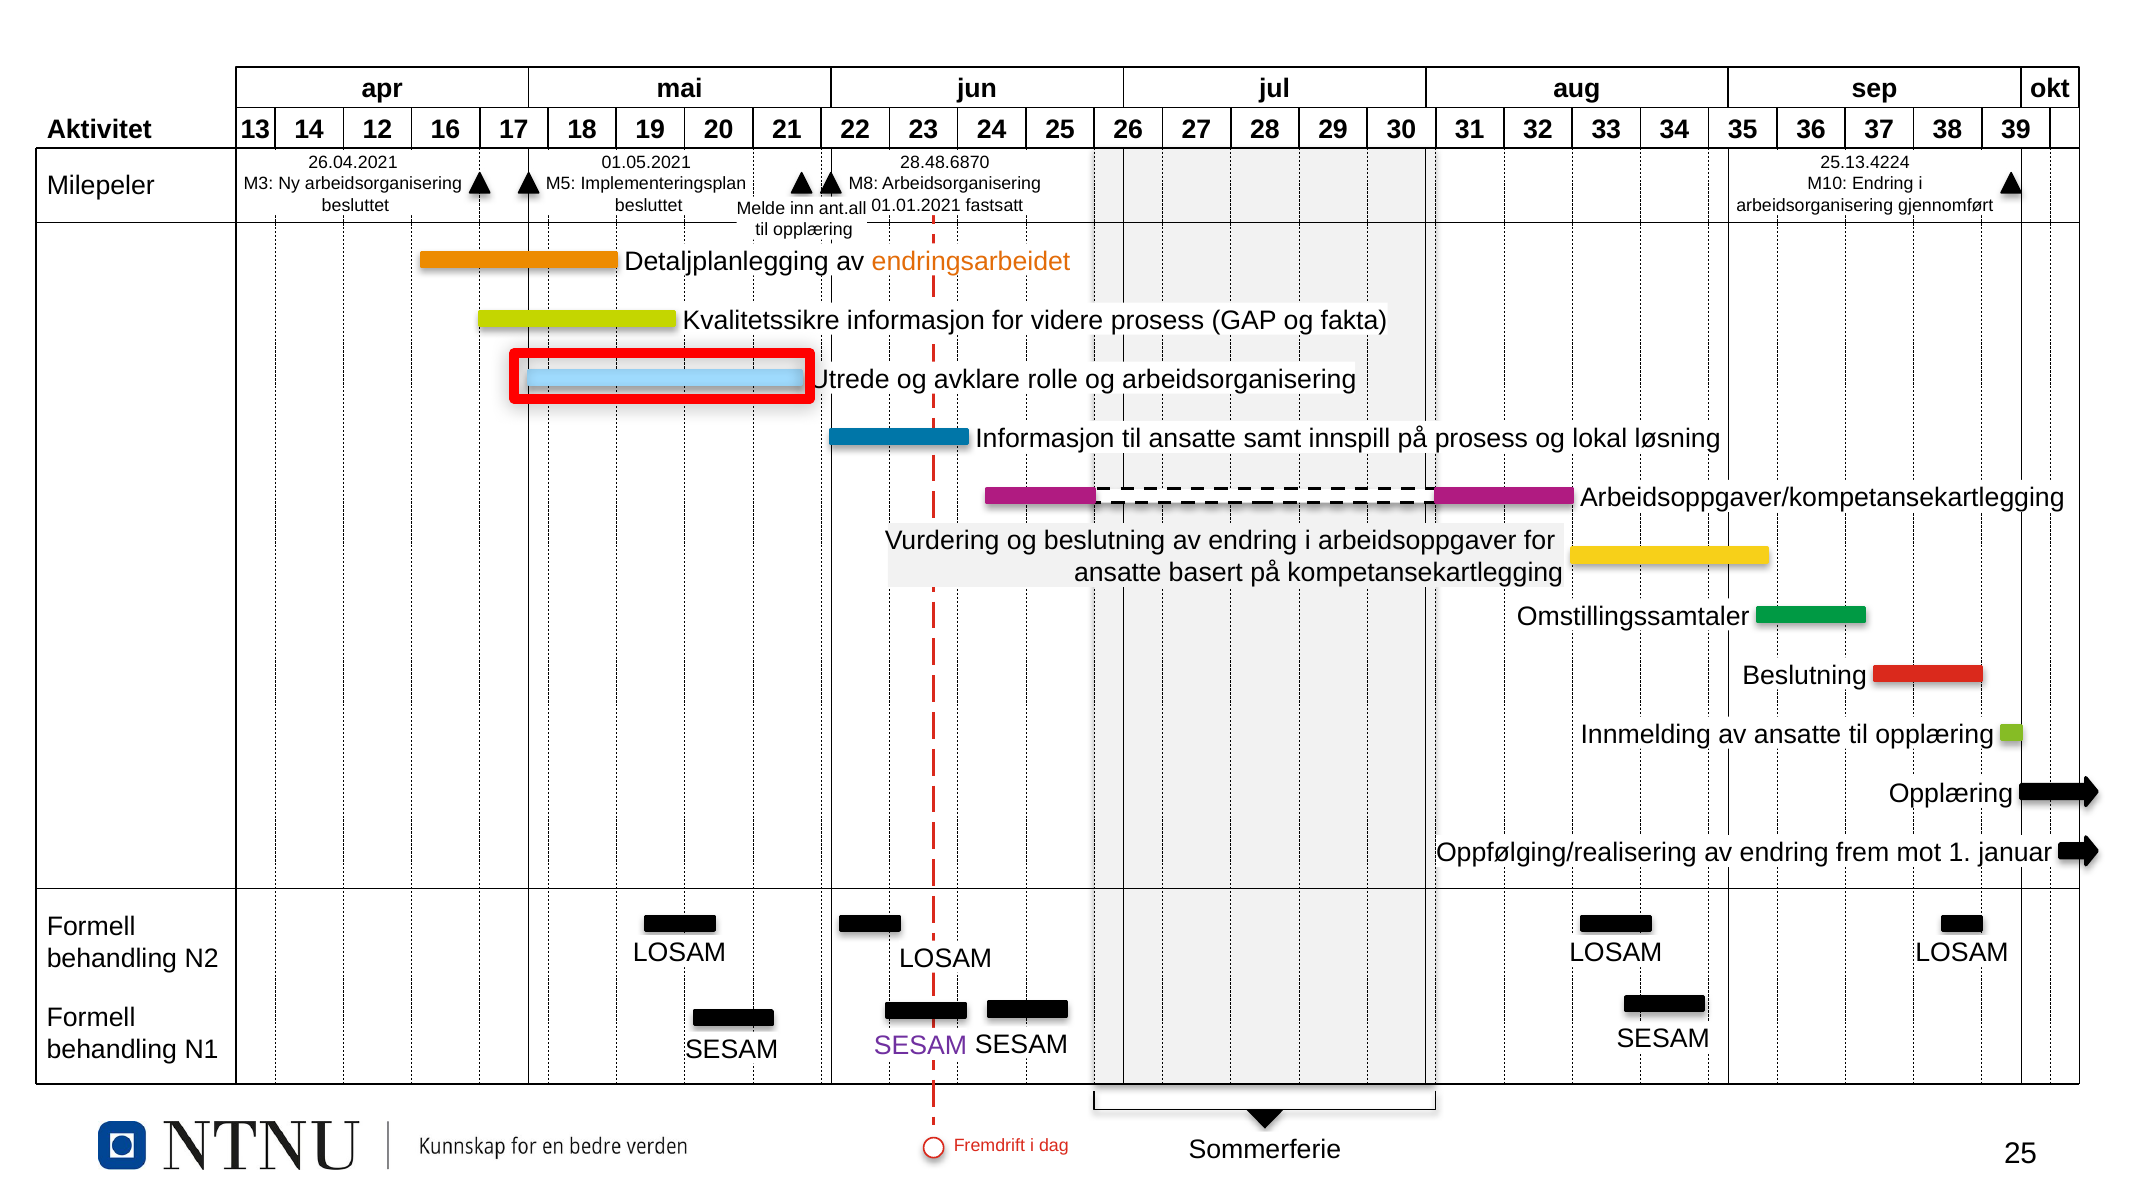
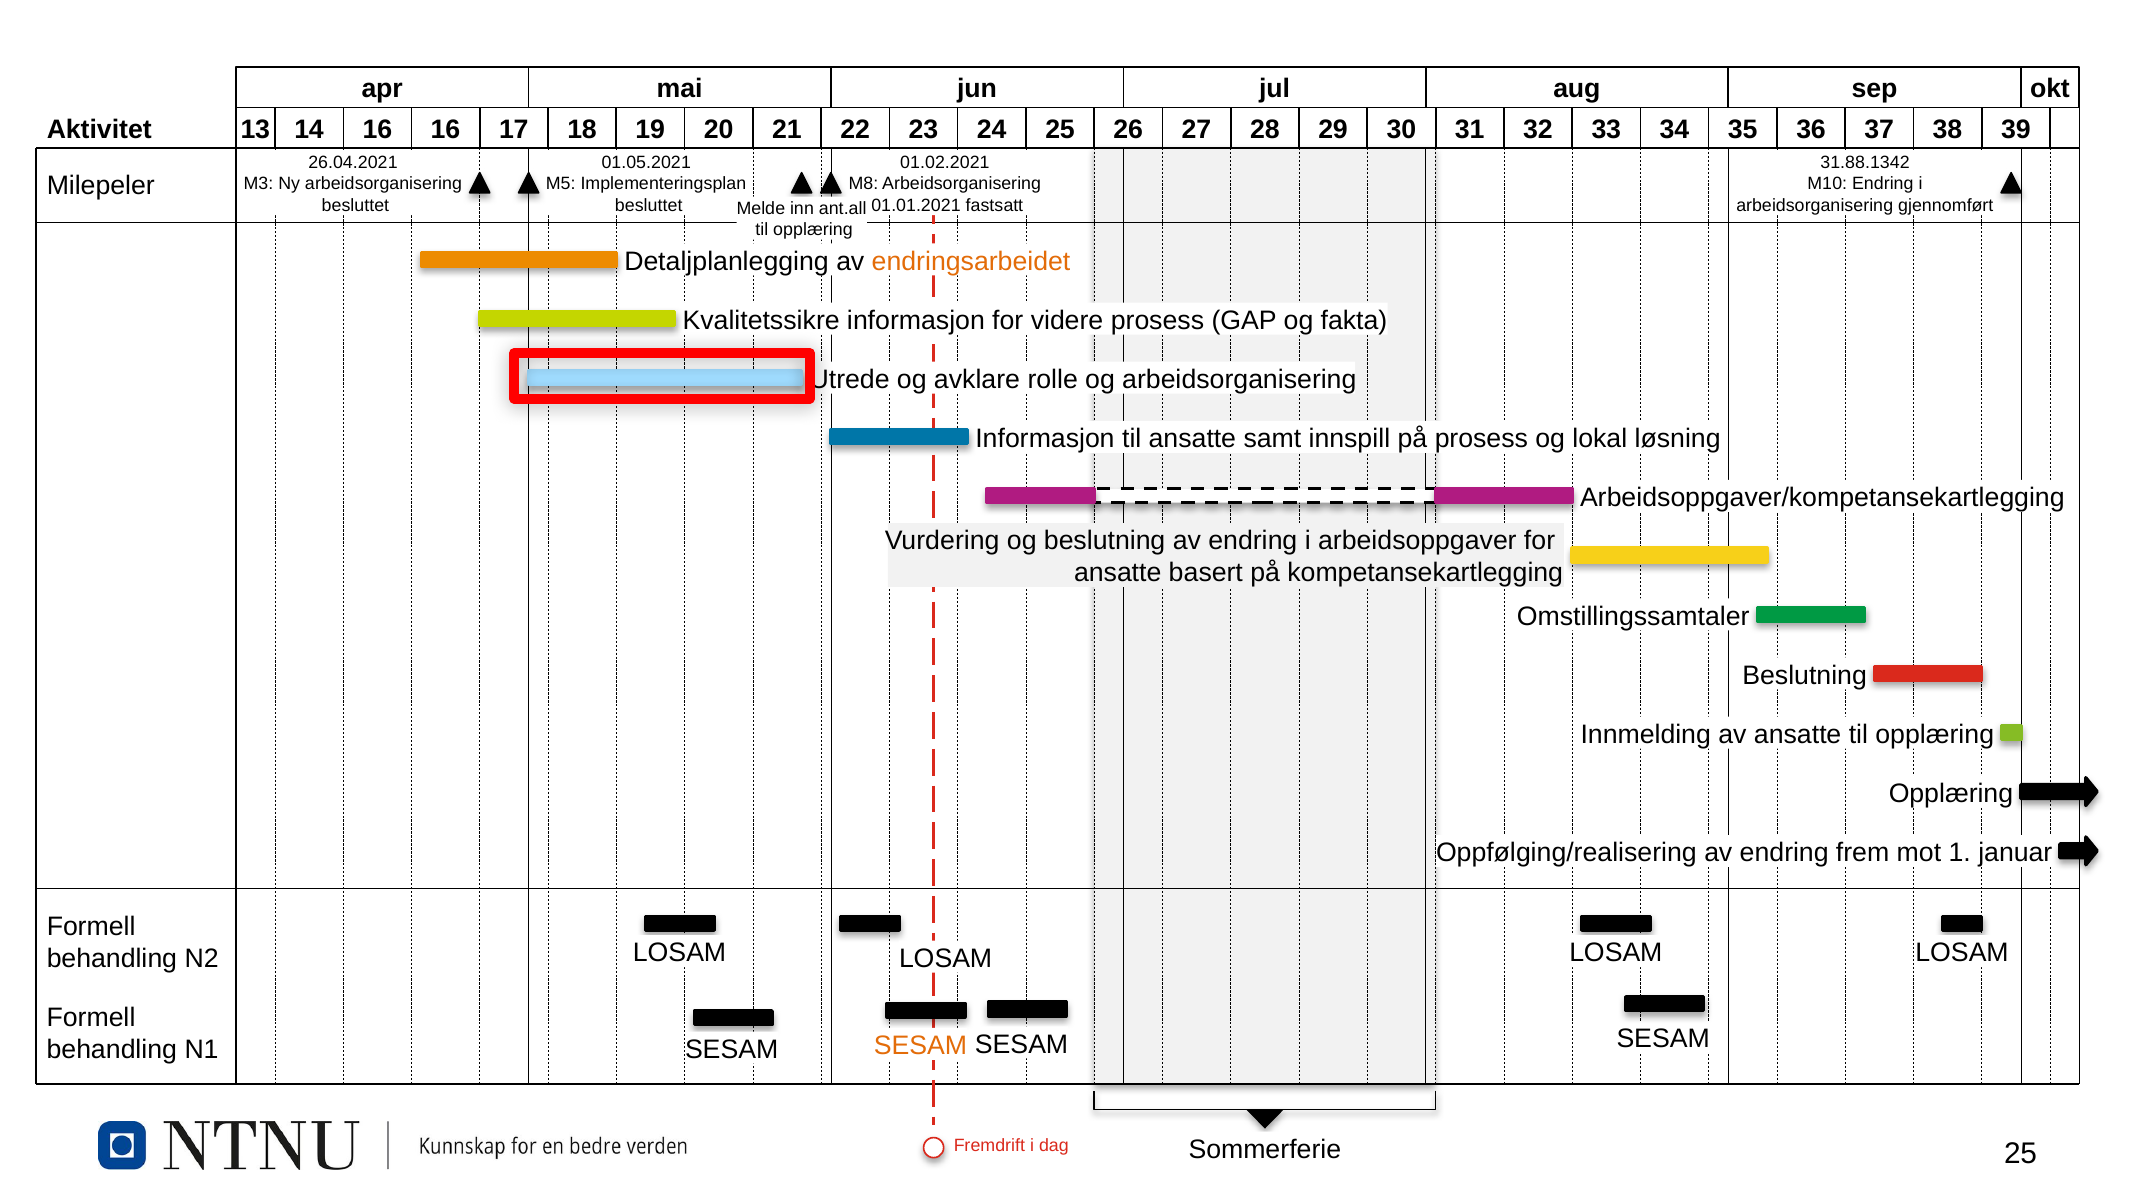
14 12: 12 -> 16 (377, 129)
28.48.6870: 28.48.6870 -> 01.02.2021 (945, 163)
25.13.4224: 25.13.4224 -> 31.88.1342 (1865, 163)
SESAM colour: purple -> orange (921, 1046)
